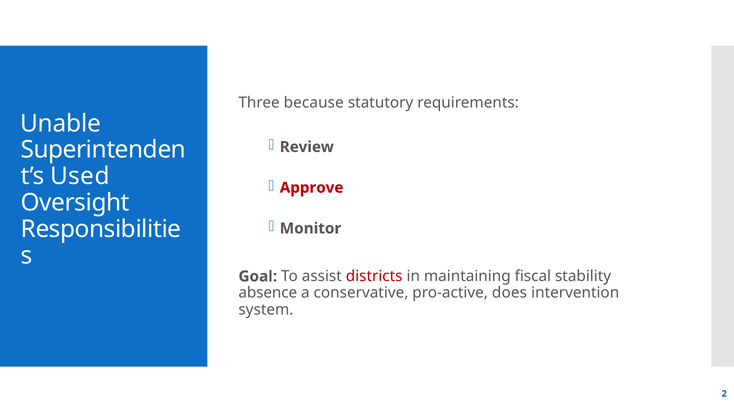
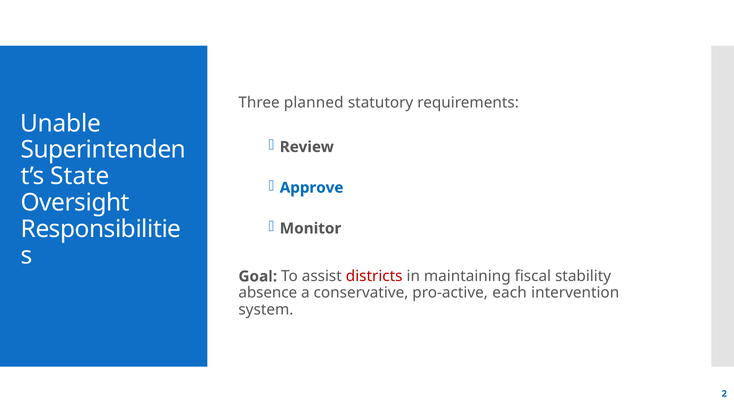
because: because -> planned (314, 103)
Used: Used -> State (80, 176)
Approve colour: red -> blue (312, 188)
does: does -> each (510, 293)
